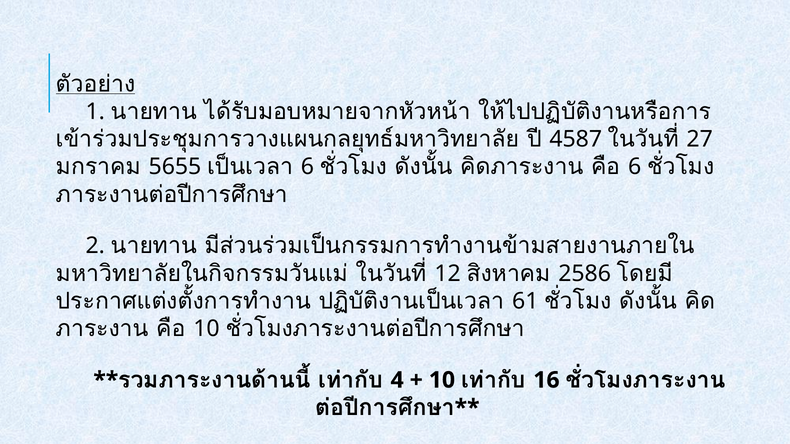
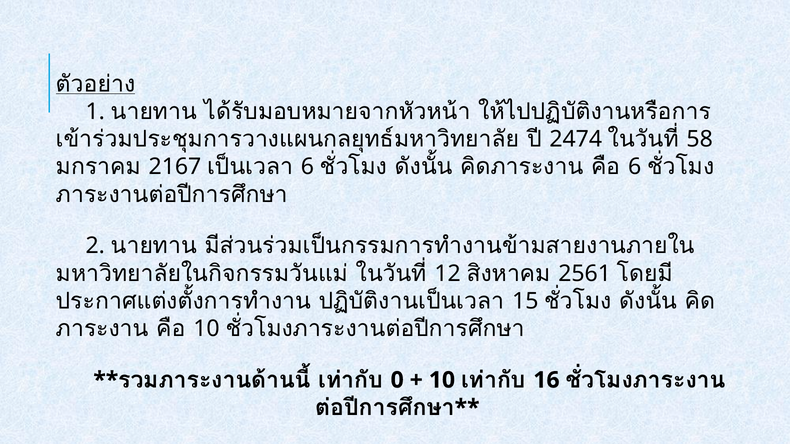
4587: 4587 -> 2474 (576, 139)
27: 27 -> 58 (700, 139)
5655: 5655 -> 2167 (175, 167)
2586: 2586 -> 2561 (585, 274)
61: 61 -> 15 (525, 301)
4: 4 -> 0 (397, 380)
